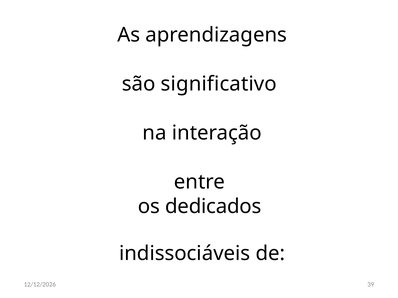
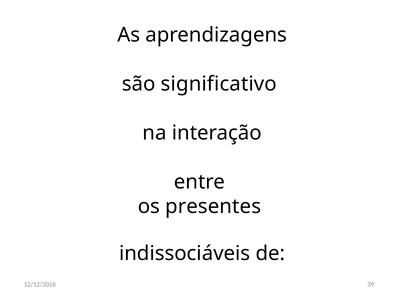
dedicados: dedicados -> presentes (213, 207)
